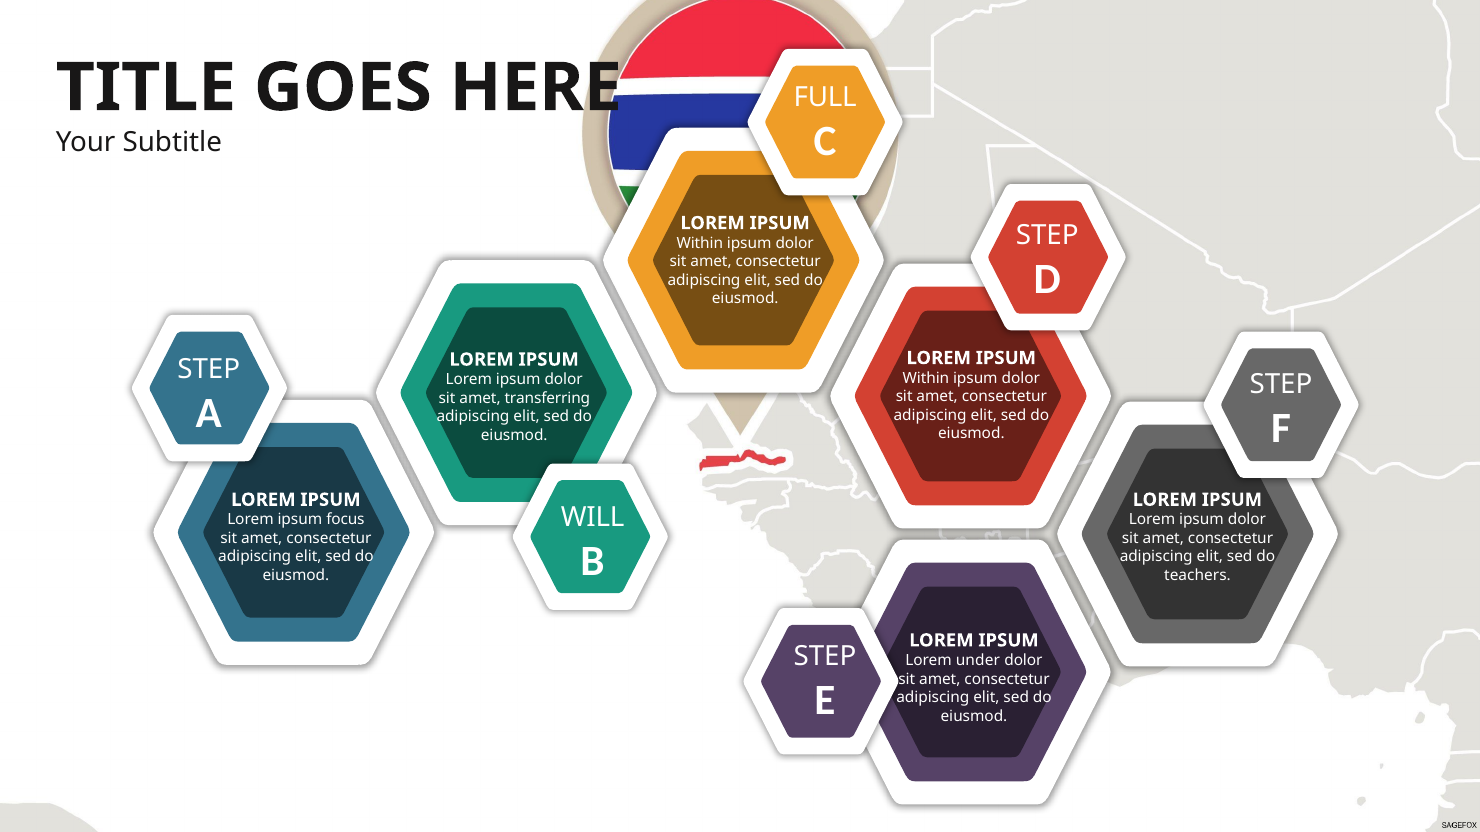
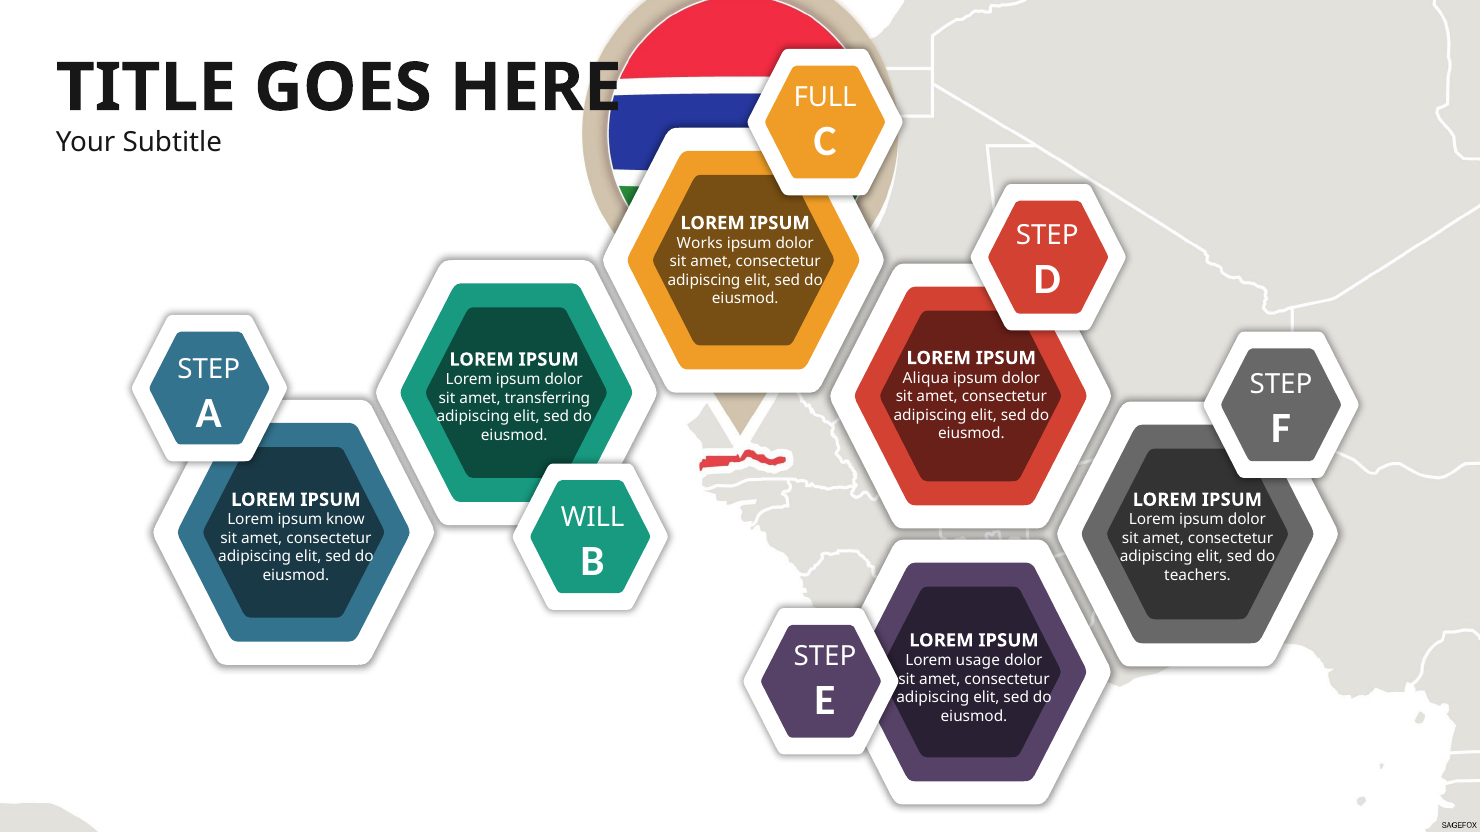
Within: Within -> Works (700, 243)
Within: Within -> Aliqua (926, 378)
focus: focus -> know (345, 520)
under: under -> usage (978, 661)
